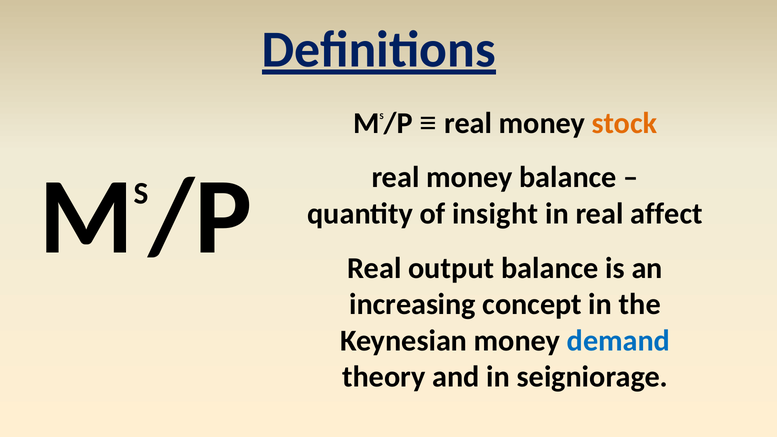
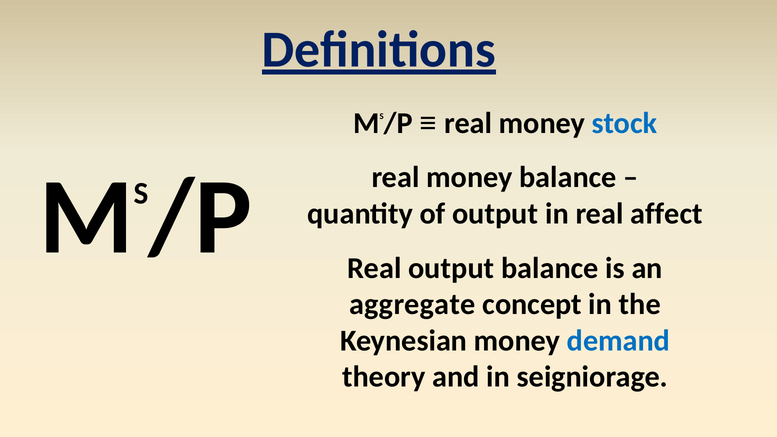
stock colour: orange -> blue (624, 123)
of insight: insight -> output (495, 214)
increasing: increasing -> aggregate (412, 305)
